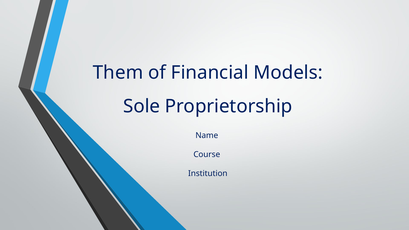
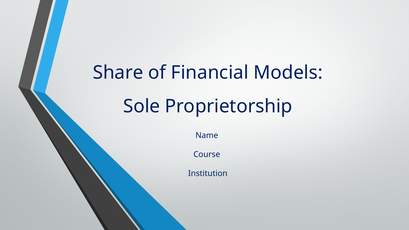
Them: Them -> Share (118, 73)
